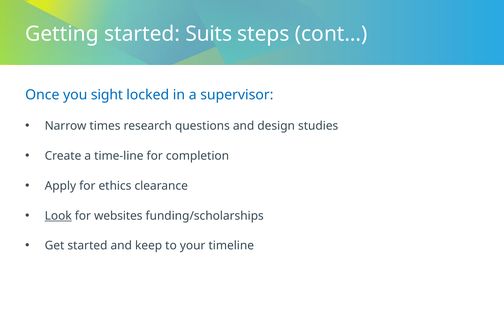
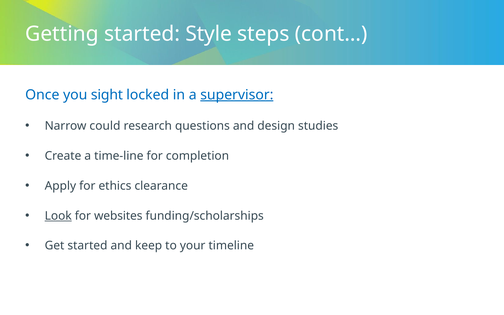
Suits: Suits -> Style (209, 34)
supervisor underline: none -> present (237, 95)
times: times -> could (105, 126)
